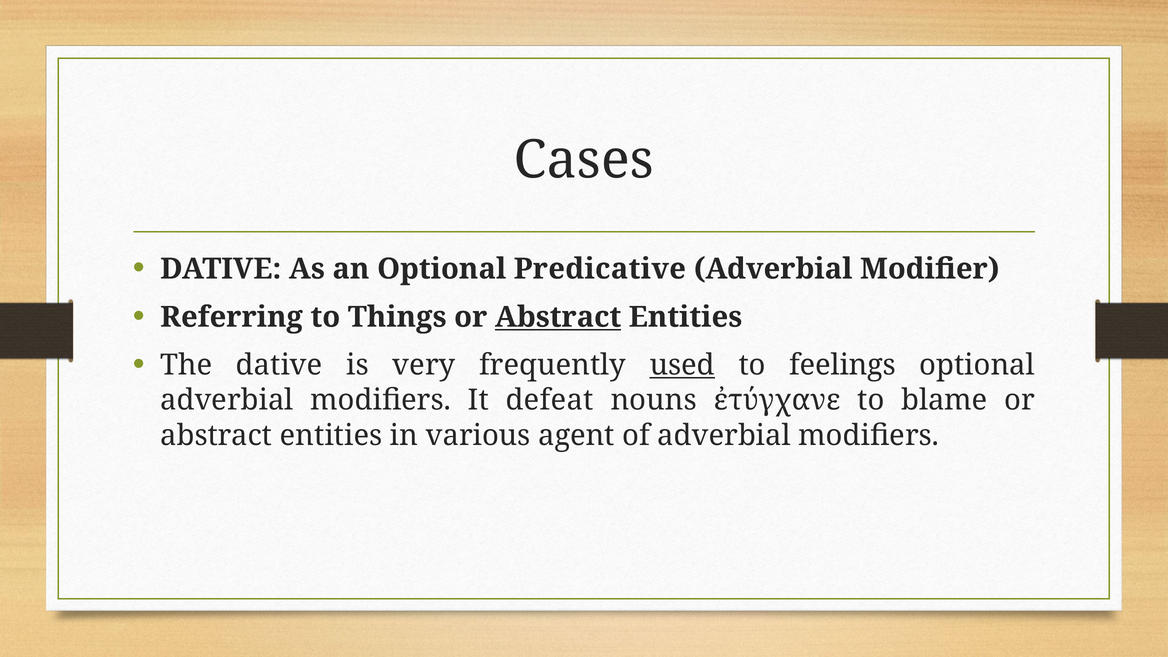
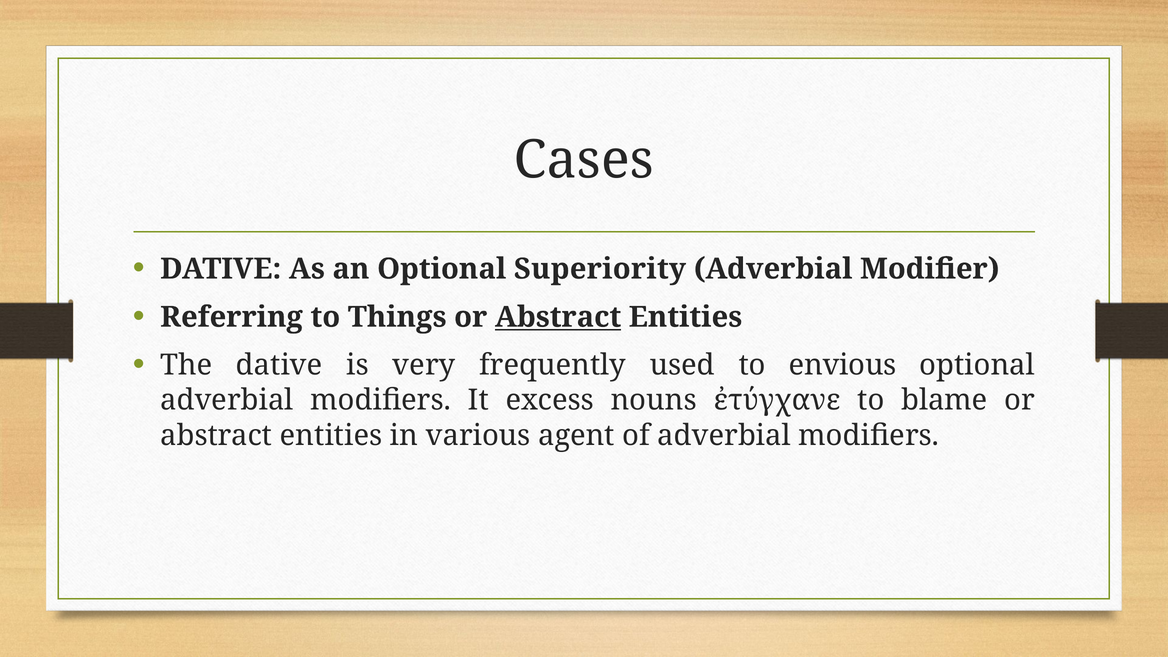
Predicative: Predicative -> Superiority (600, 269)
used underline: present -> none (682, 365)
feelings: feelings -> envious (843, 365)
defeat: defeat -> excess (550, 400)
